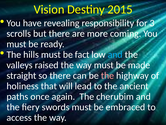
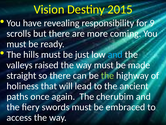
3: 3 -> 9 (152, 23)
fact: fact -> just (82, 54)
the colour: pink -> light green (107, 75)
